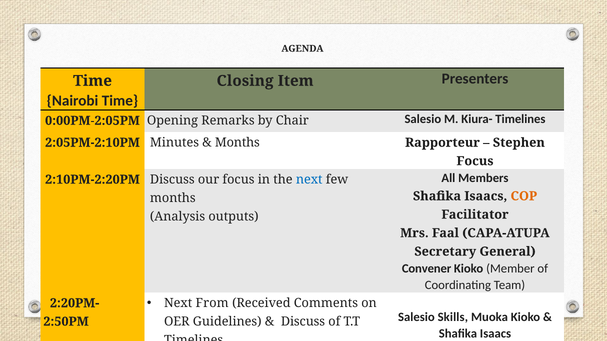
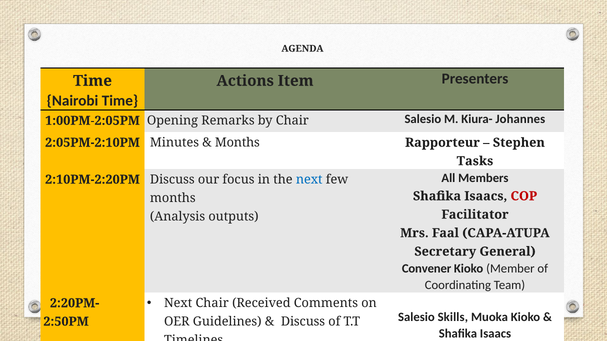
Closing: Closing -> Actions (245, 81)
0:00PM-2:05PM: 0:00PM-2:05PM -> 1:00PM-2:05PM (92, 121)
Kiura- Timelines: Timelines -> Johannes (520, 119)
Focus: Focus -> Tasks (475, 161)
COP colour: orange -> red (524, 196)
Next From: From -> Chair (212, 303)
